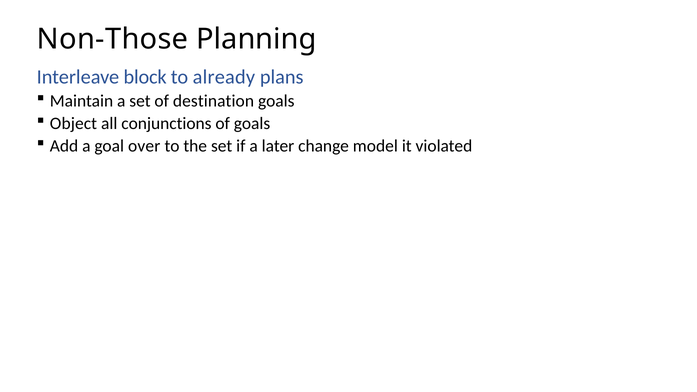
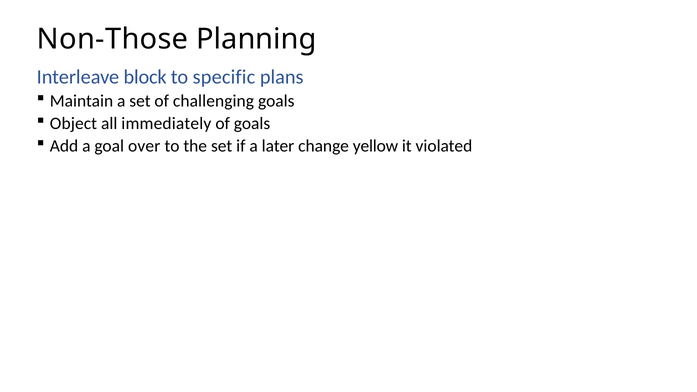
already: already -> specific (224, 77)
destination: destination -> challenging (214, 101)
conjunctions: conjunctions -> immediately (166, 124)
model: model -> yellow (375, 146)
